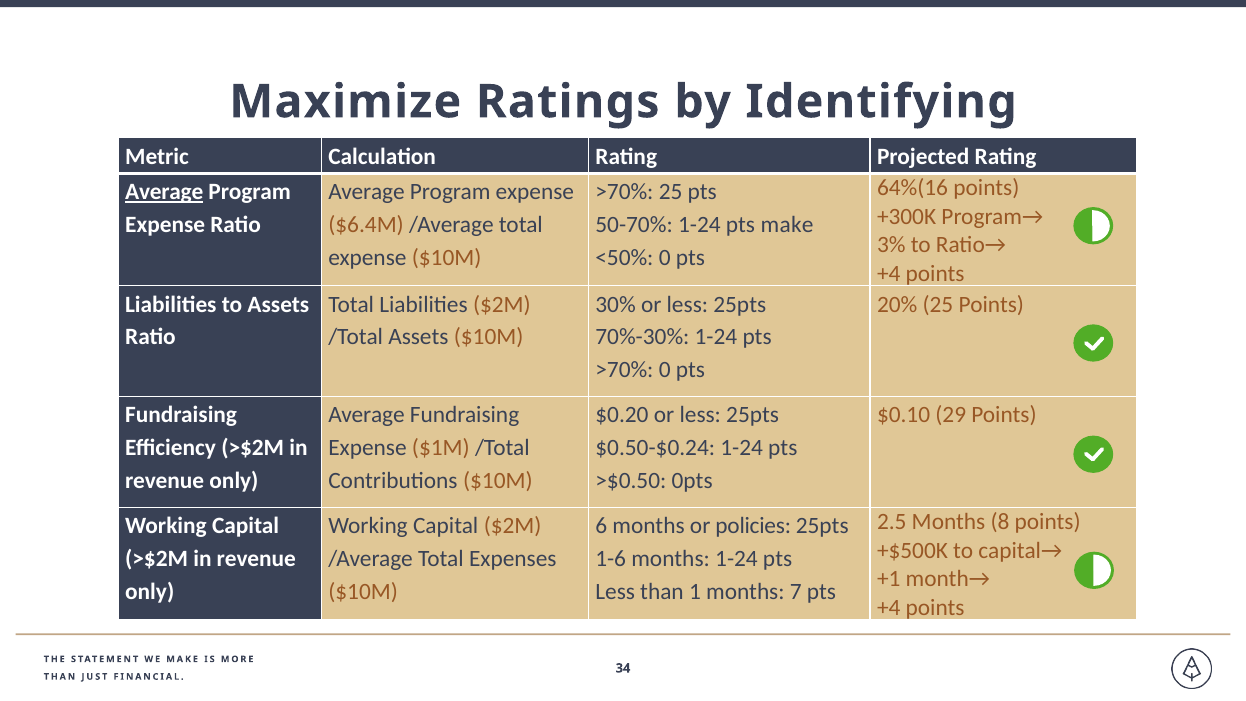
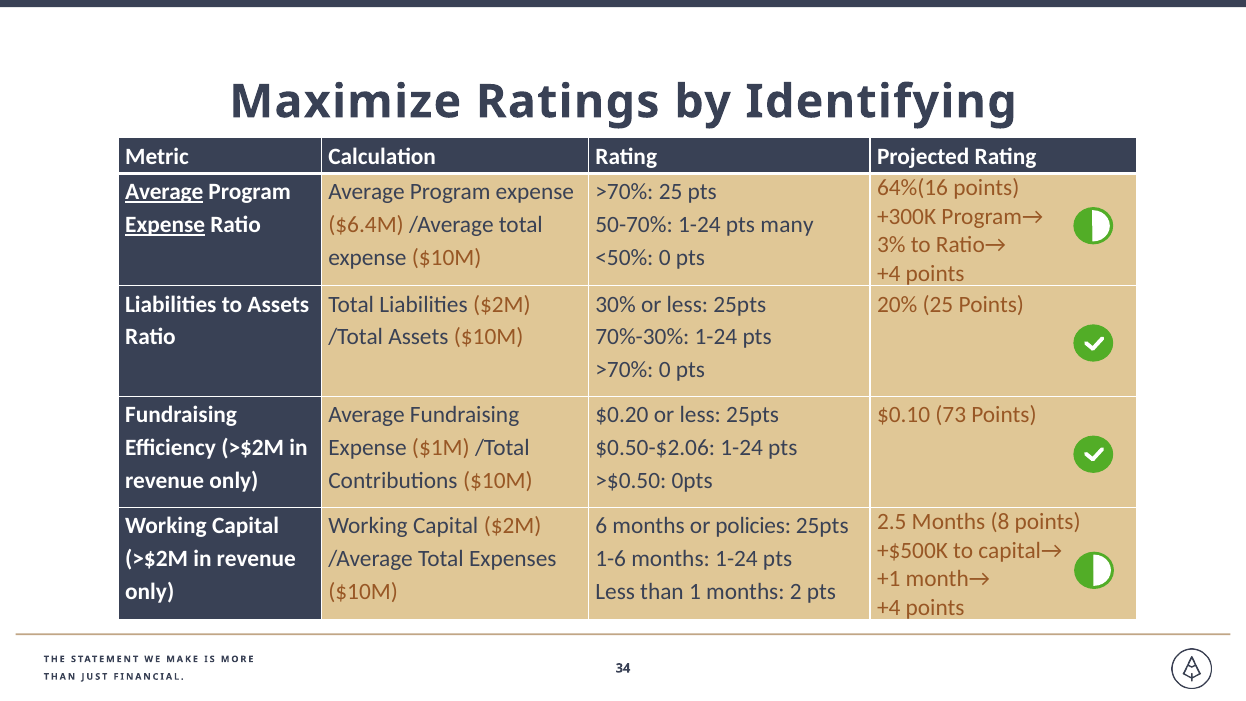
Expense underline: none -> present (165, 225)
pts make: make -> many (787, 225)
29: 29 -> 73 (951, 415)
$0.50-$0.24: $0.50-$0.24 -> $0.50-$2.06 (655, 448)
7: 7 -> 2 (796, 592)
